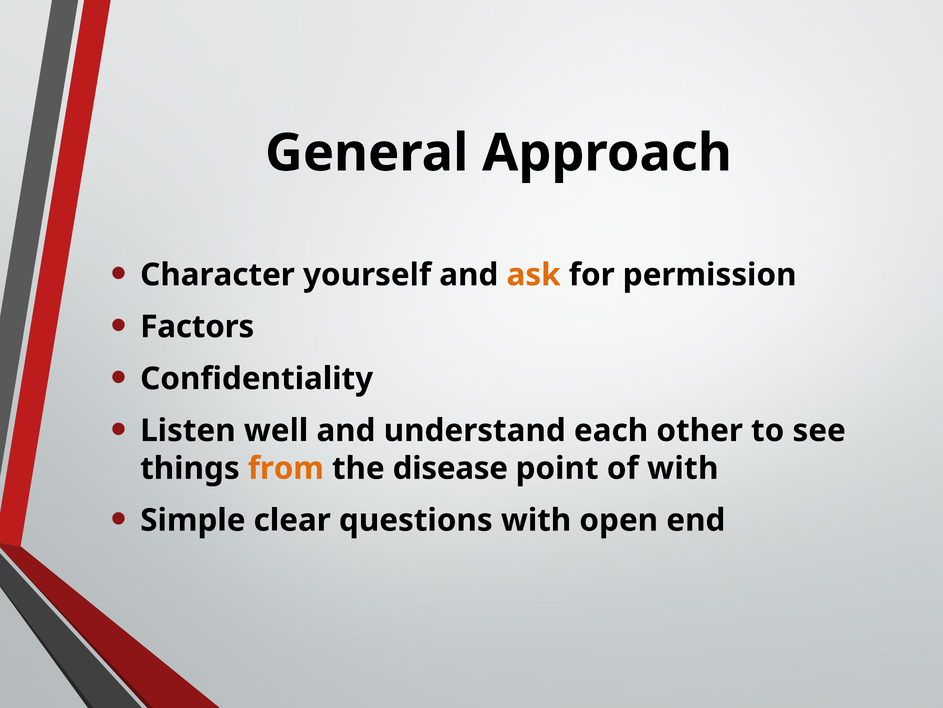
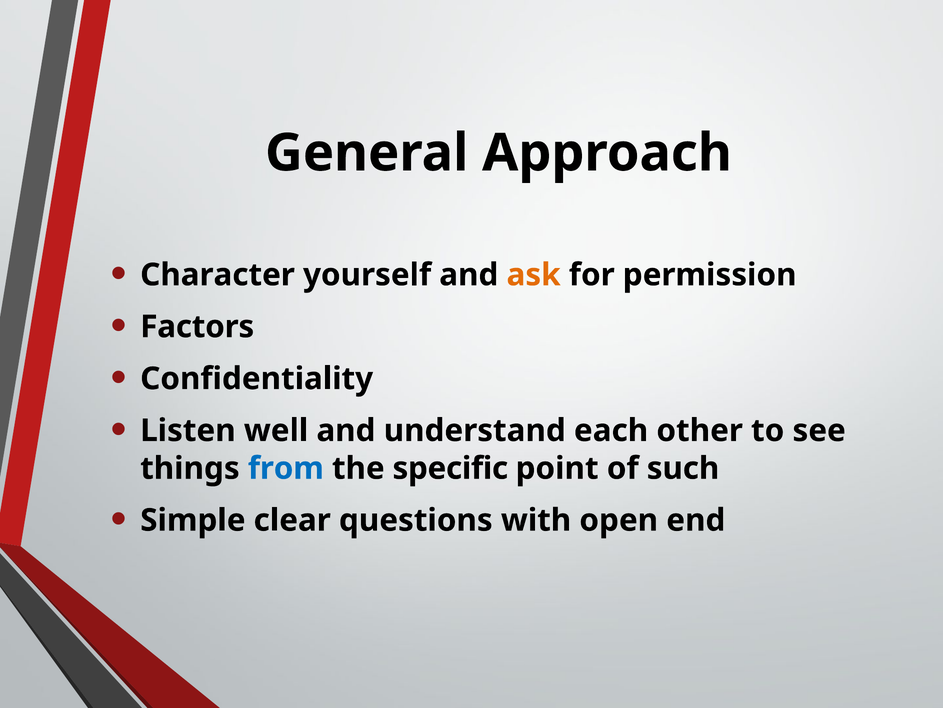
from colour: orange -> blue (286, 468)
disease: disease -> specific (450, 468)
of with: with -> such (683, 468)
